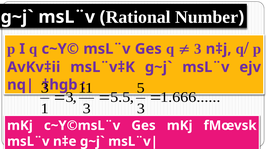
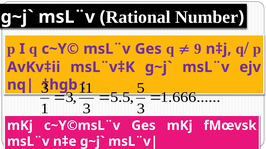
3: 3 -> 9 (198, 49)
